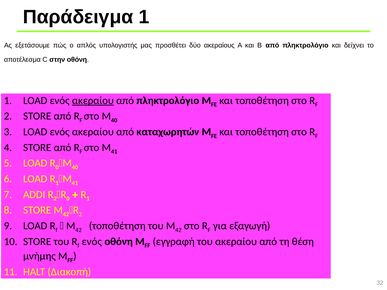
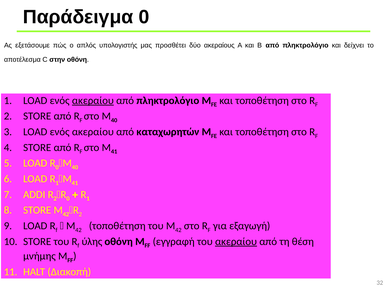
Παράδειγμα 1: 1 -> 0 (144, 17)
ενός: ενός -> ύλης (92, 242)
ακεραίου underline: none -> present (236, 242)
